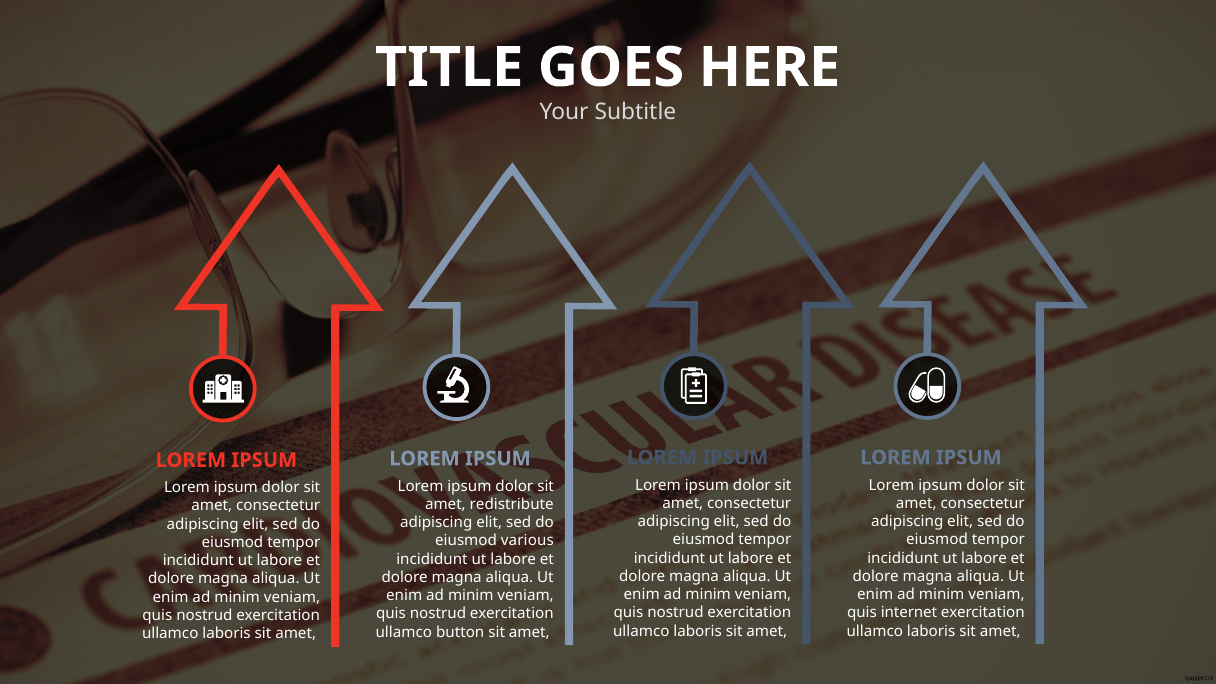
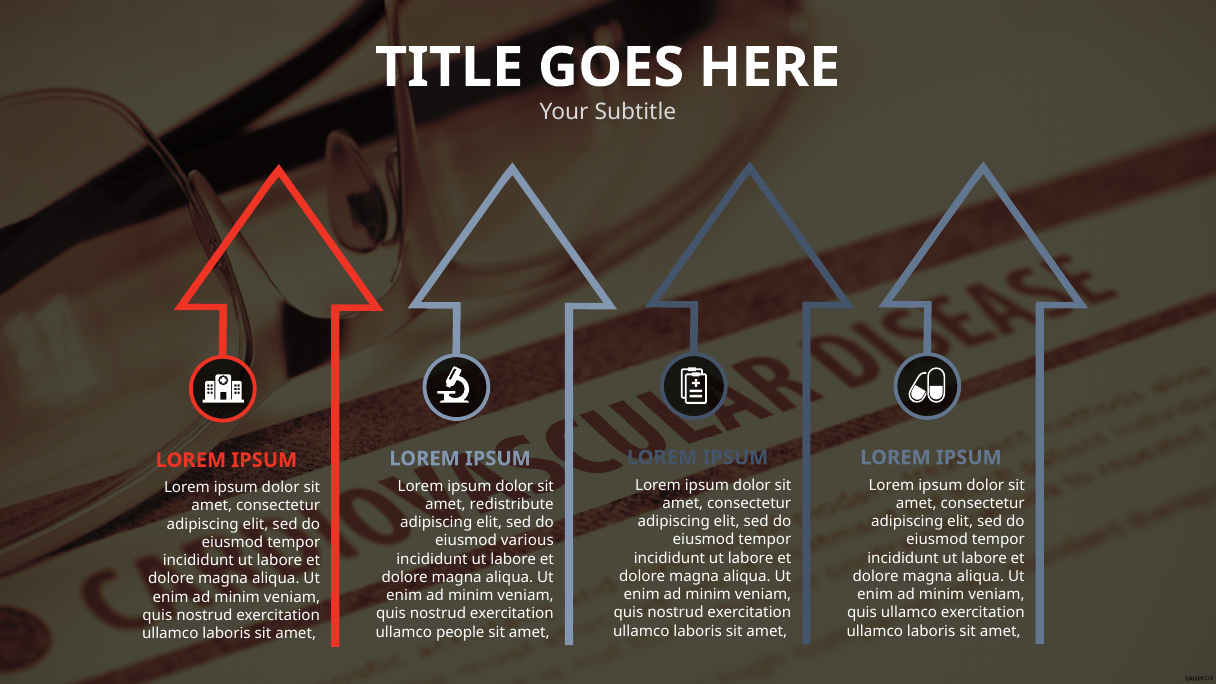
quis internet: internet -> ullamco (909, 613)
button: button -> people (460, 632)
